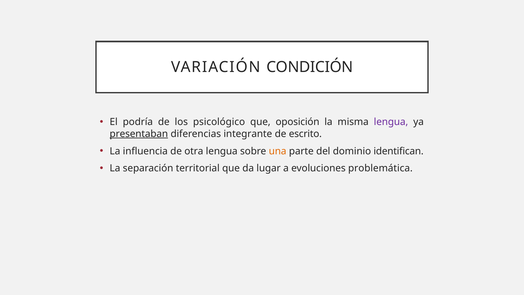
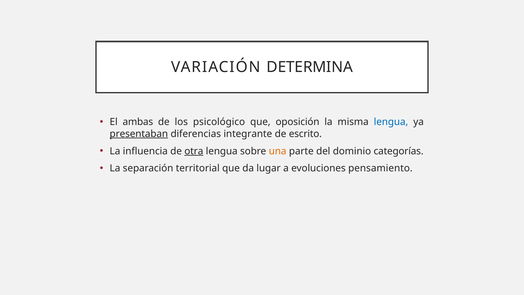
CONDICIÓN: CONDICIÓN -> DETERMINA (310, 67)
podría: podría -> ambas (138, 122)
lengua colour: purple -> blue (391, 122)
otra underline: none -> present (194, 151)
identifican: identifican -> categorías (399, 151)
problemática: problemática -> pensamiento (380, 168)
